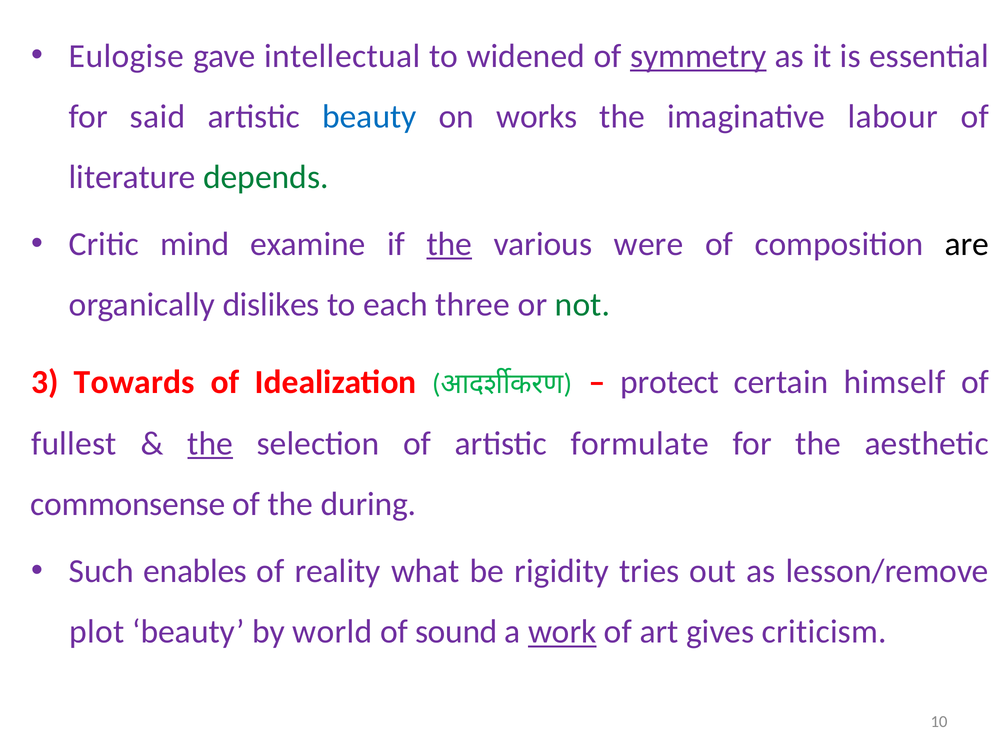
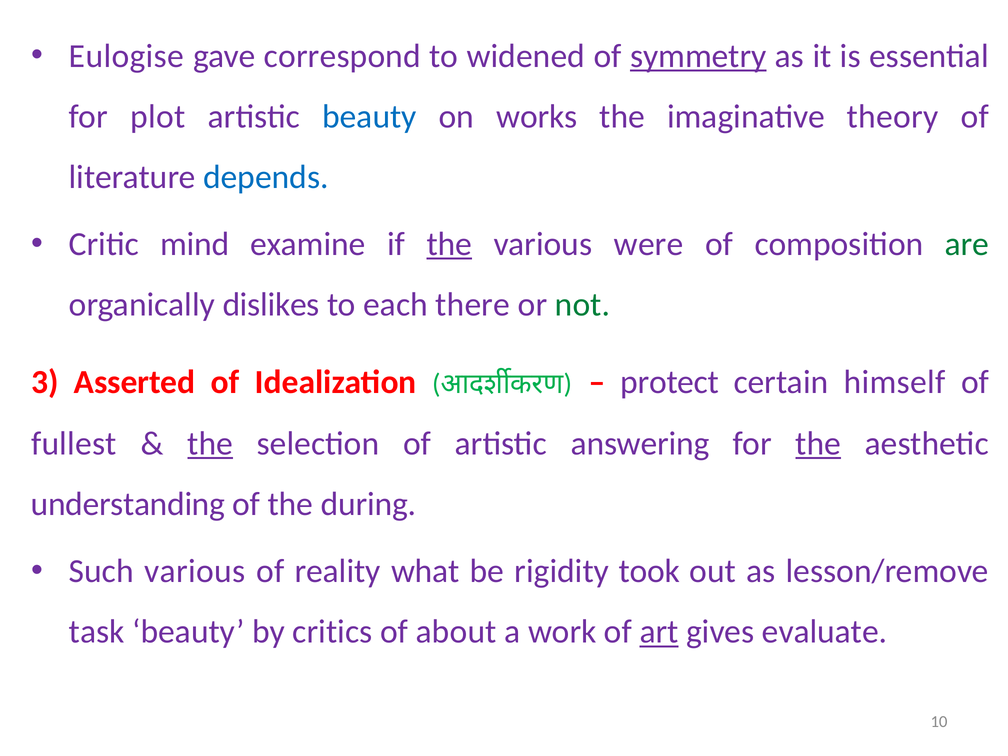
intellectual: intellectual -> correspond (342, 56)
said: said -> plot (158, 117)
labour: labour -> theory (893, 117)
depends colour: green -> blue (266, 177)
are colour: black -> green (967, 244)
three: three -> there (473, 305)
Towards: Towards -> Asserted (135, 382)
formulate: formulate -> answering (640, 444)
the underline: none -> present (818, 444)
commonsense: commonsense -> understanding (128, 504)
Such enables: enables -> various (195, 571)
tries: tries -> took (649, 571)
plot: plot -> task (97, 632)
world: world -> critics (332, 632)
sound: sound -> about (456, 632)
work underline: present -> none (562, 632)
art underline: none -> present (659, 632)
criticism: criticism -> evaluate (825, 632)
